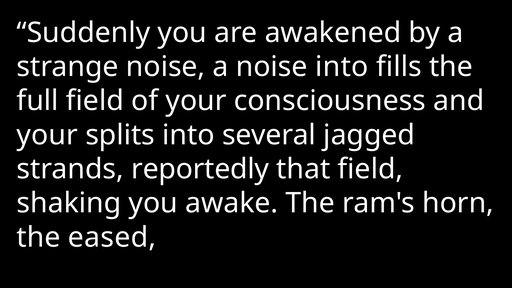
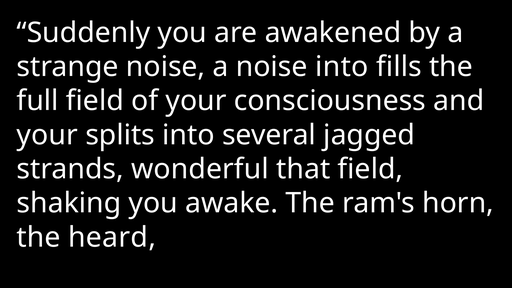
reportedly: reportedly -> wonderful (200, 169)
eased: eased -> heard (112, 237)
